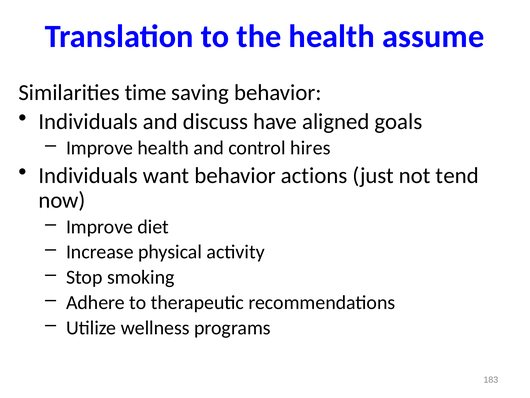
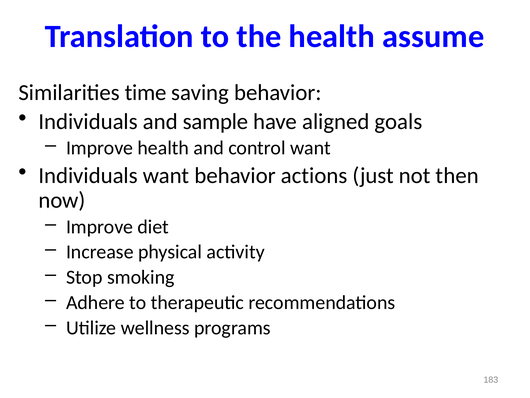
discuss: discuss -> sample (216, 121)
control hires: hires -> want (310, 148)
tend: tend -> then (457, 175)
